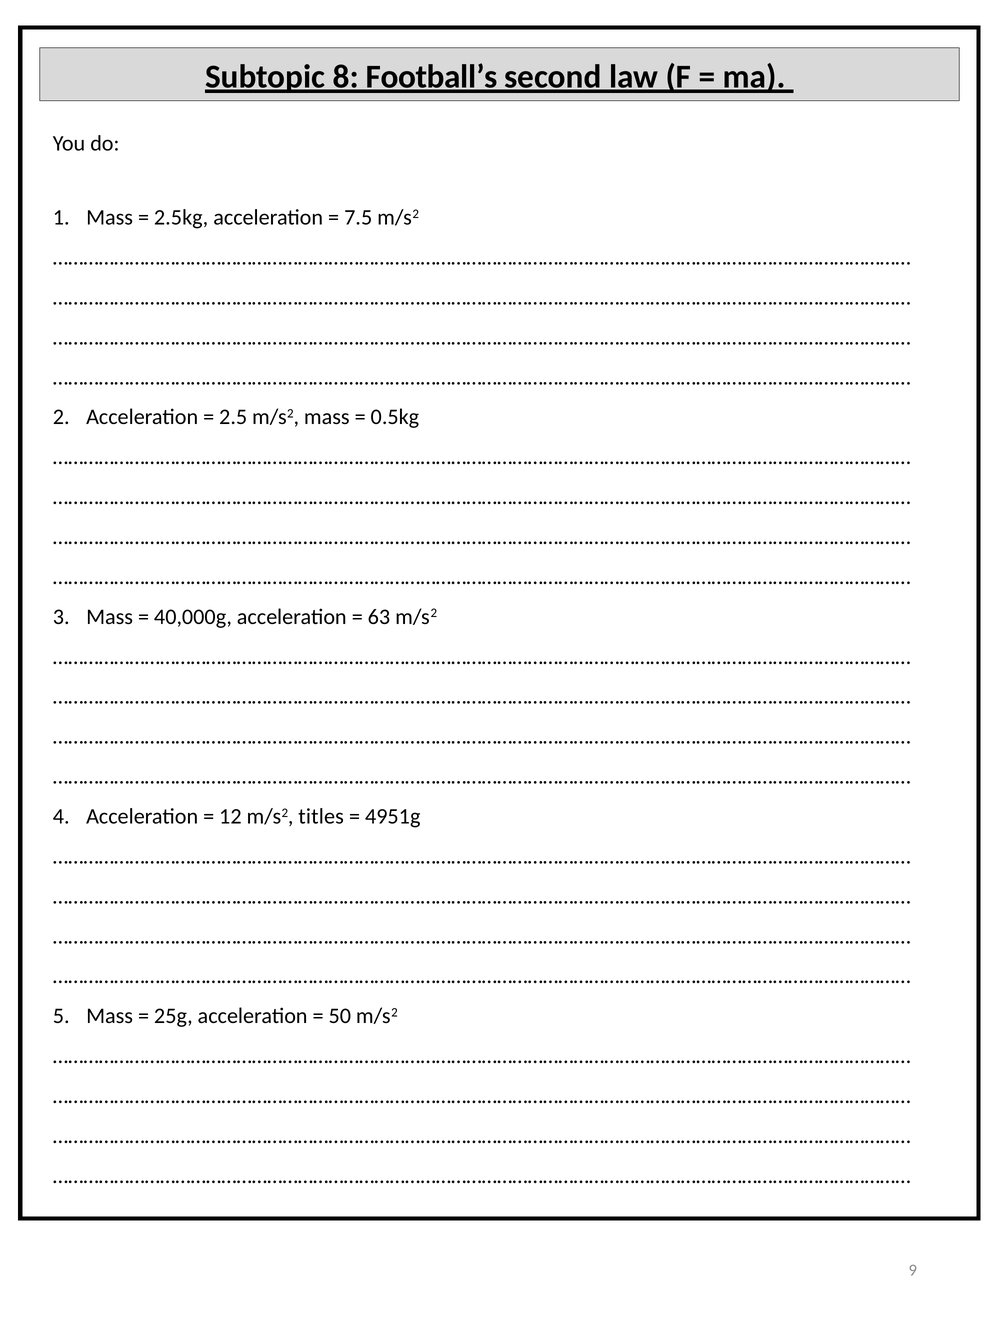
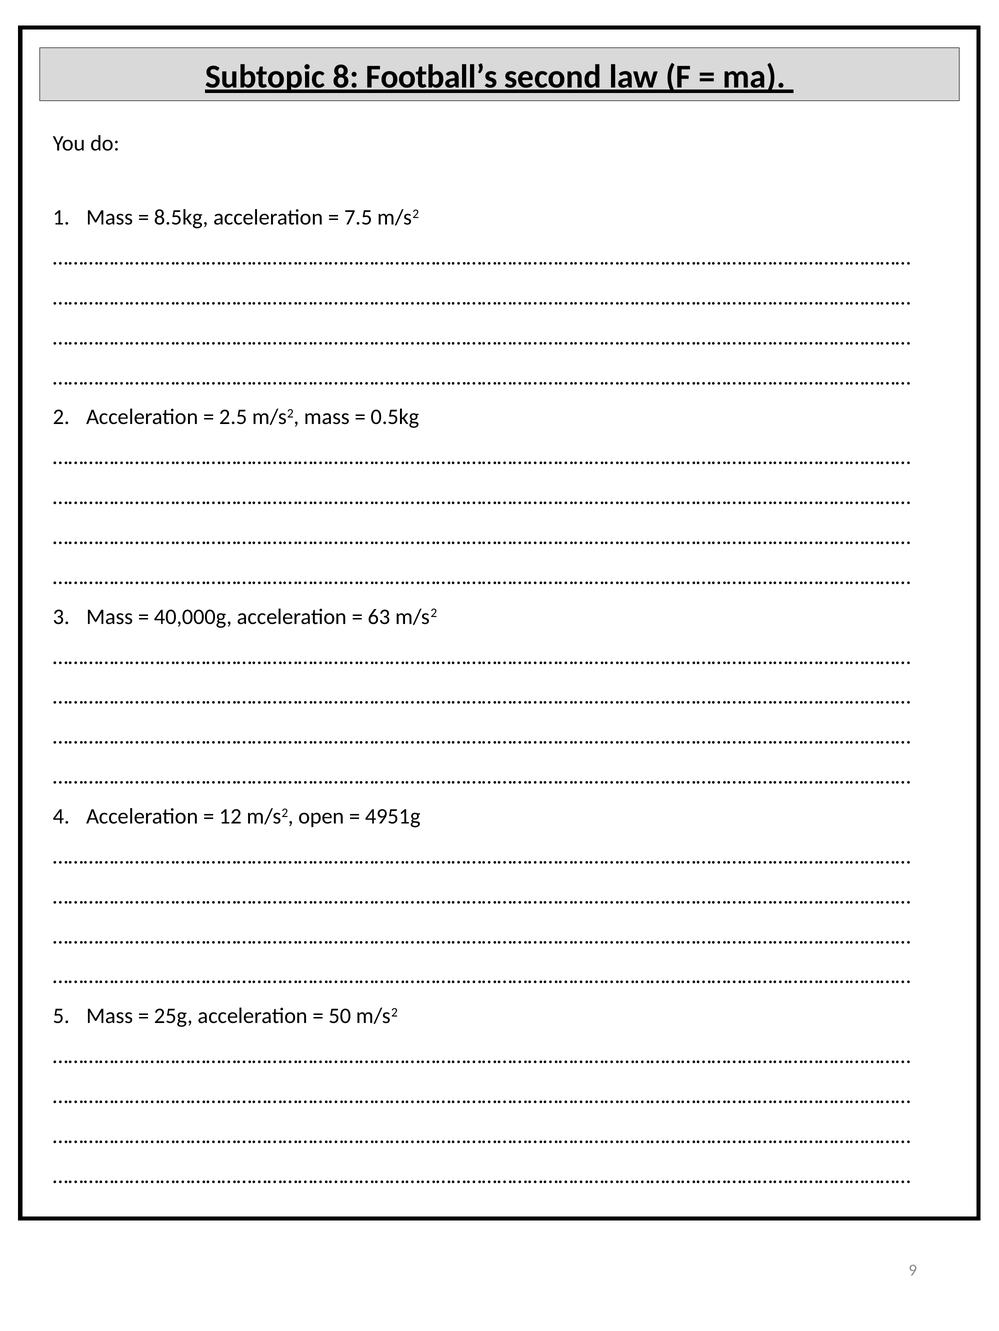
2.5kg: 2.5kg -> 8.5kg (181, 218)
titles: titles -> open (321, 817)
